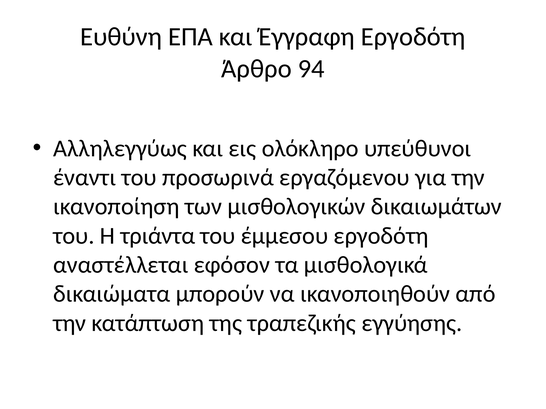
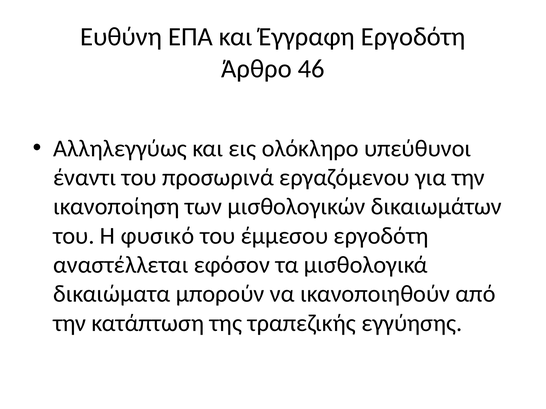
94: 94 -> 46 (311, 69)
τριάντα: τριάντα -> φυσικό (158, 236)
